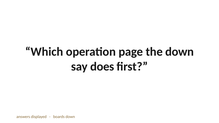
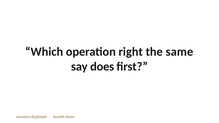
page: page -> right (131, 52)
the down: down -> same (179, 52)
